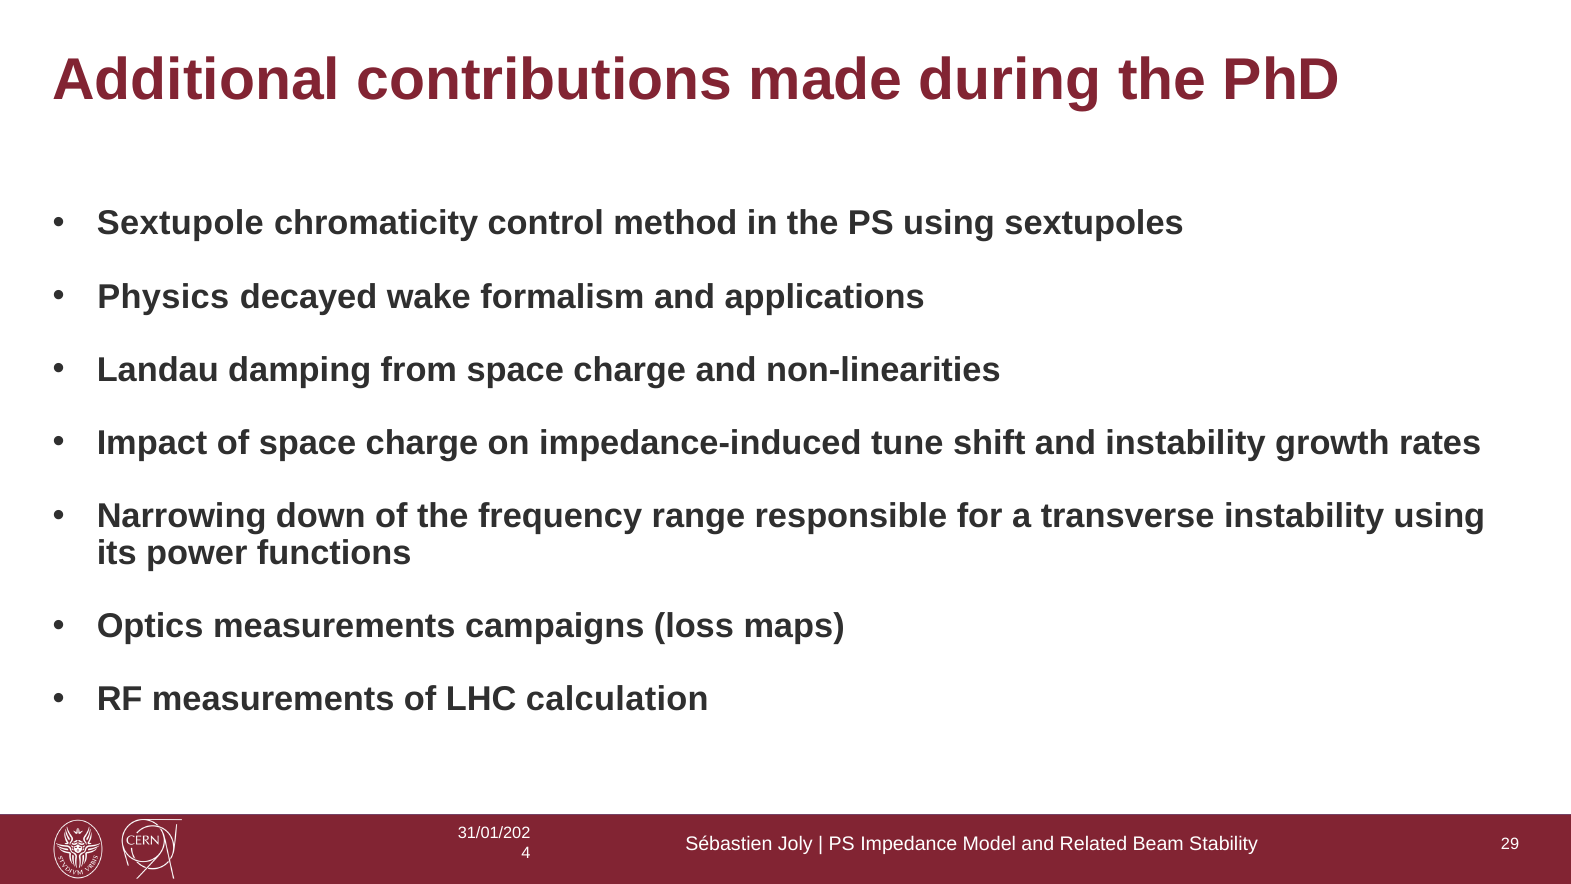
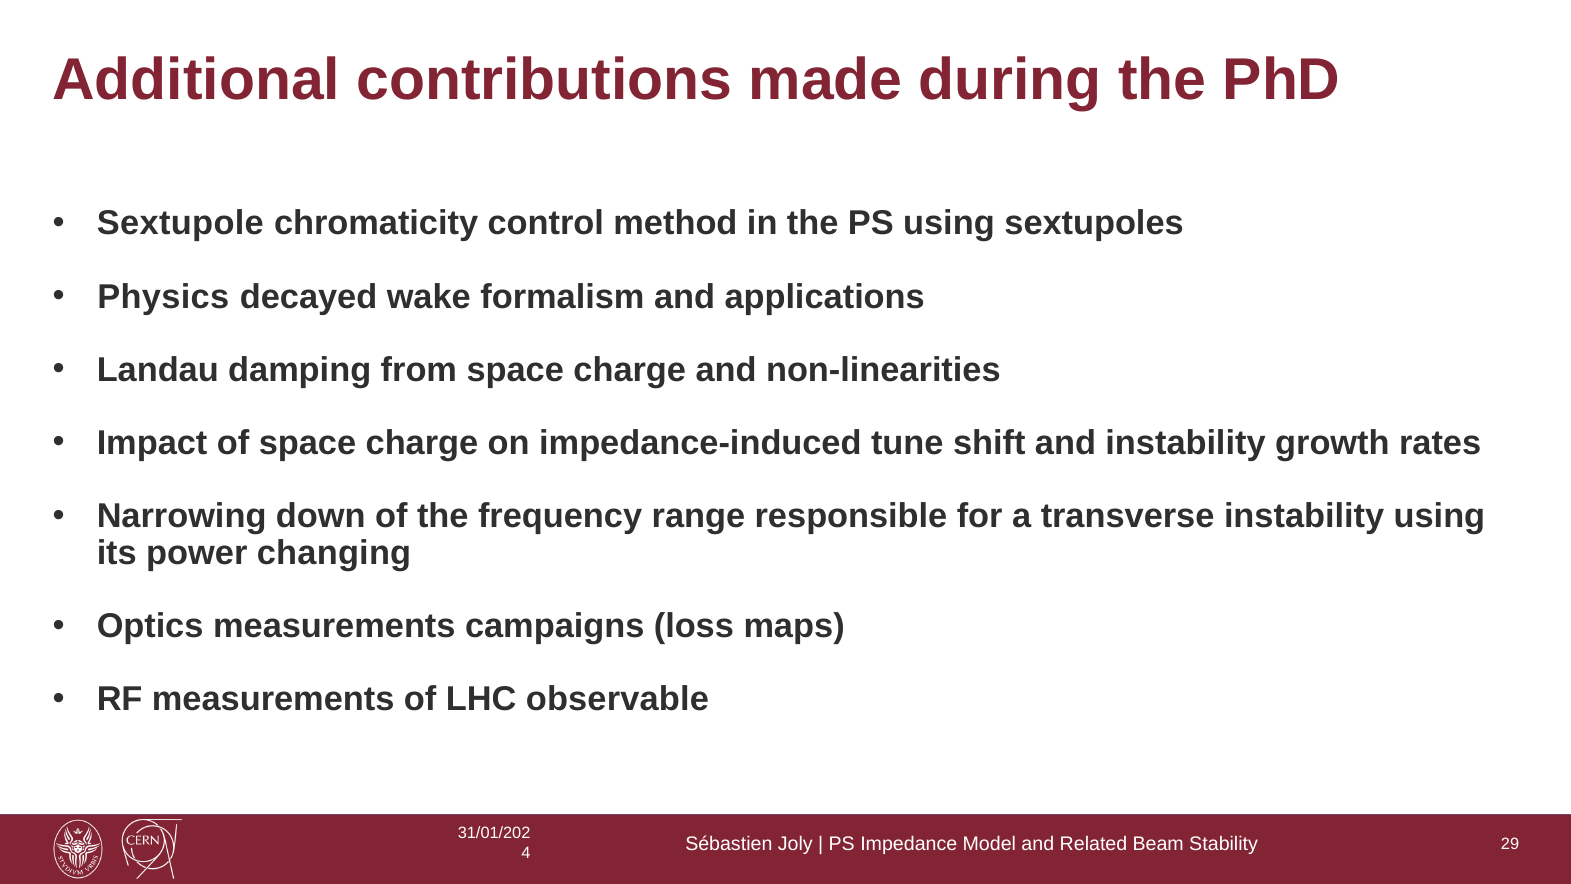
functions: functions -> changing (334, 553)
calculation: calculation -> observable (617, 699)
